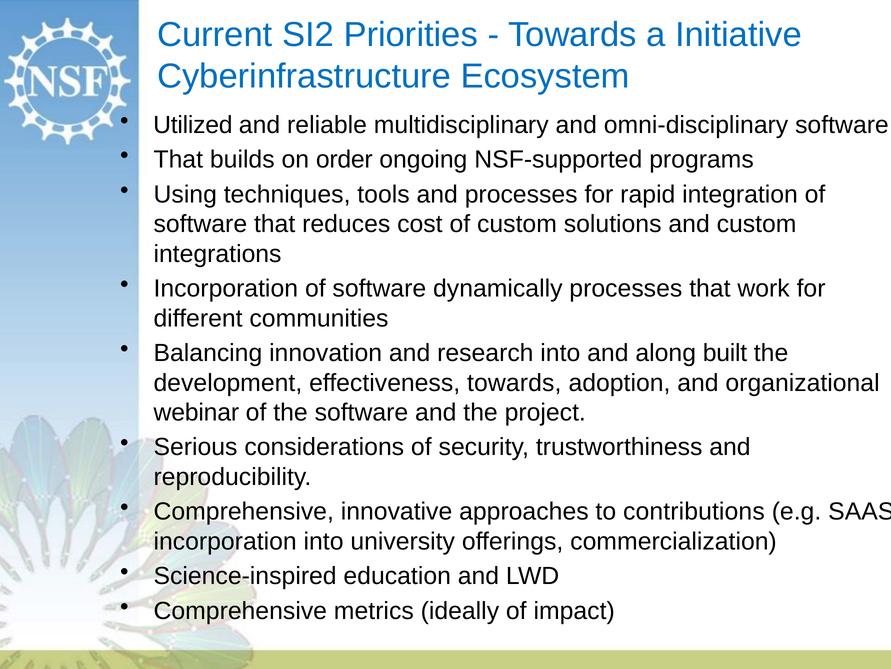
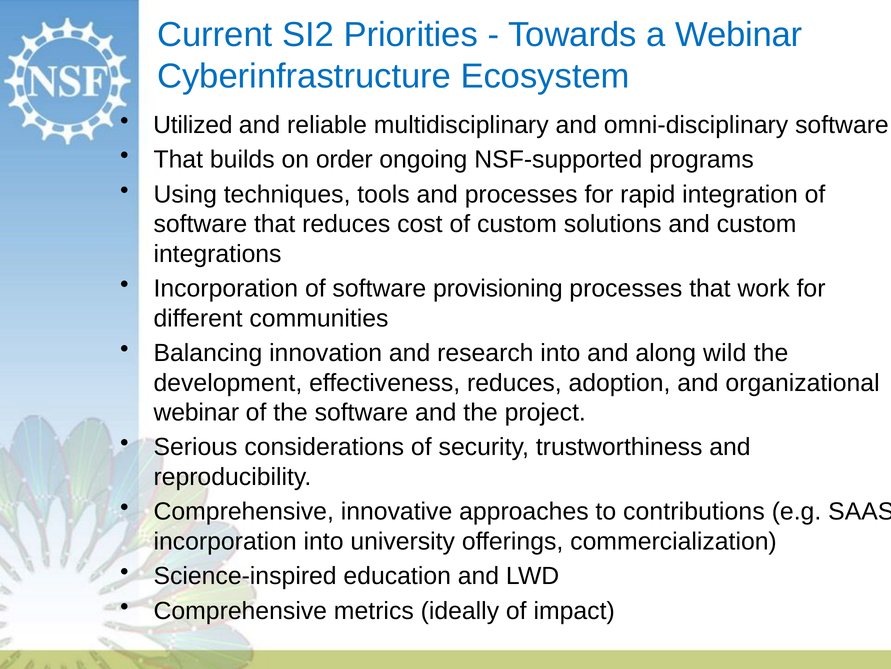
a Initiative: Initiative -> Webinar (739, 35)
dynamically: dynamically -> provisioning (498, 288)
built: built -> wild (725, 353)
effectiveness towards: towards -> reduces (514, 382)
